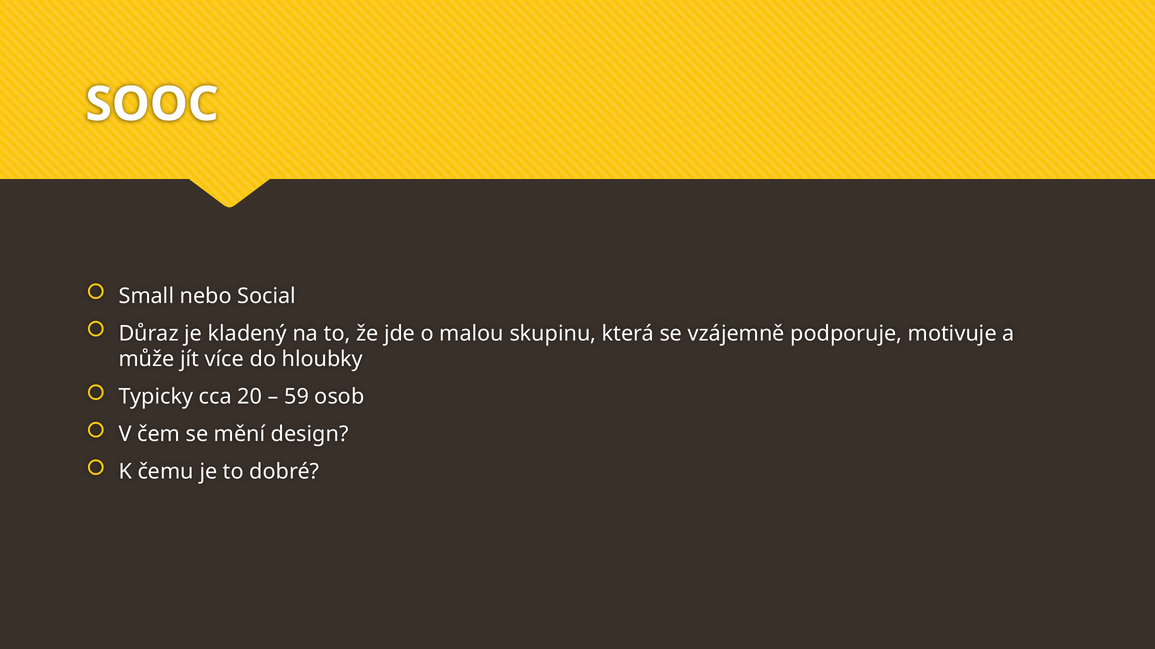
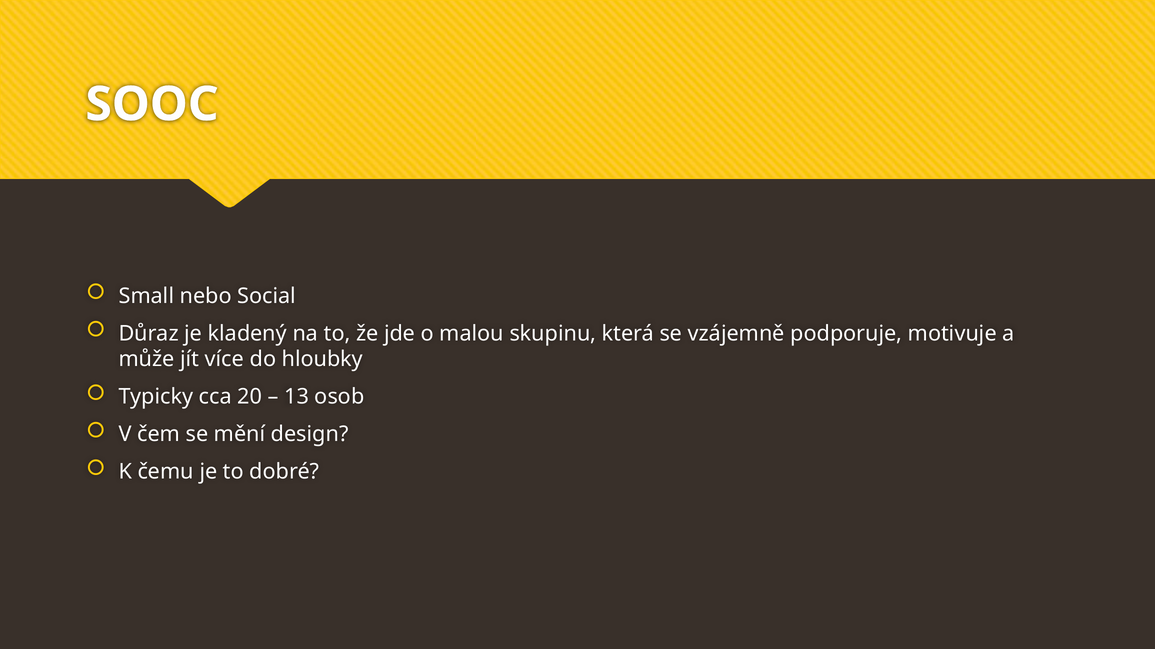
59: 59 -> 13 (297, 397)
